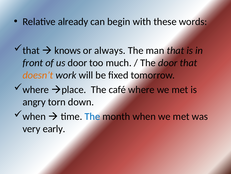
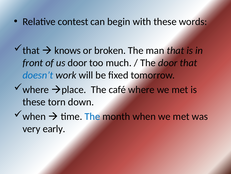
already: already -> contest (73, 22)
always: always -> broken (110, 50)
doesn’t colour: orange -> blue (38, 75)
angry: angry -> these (34, 102)
